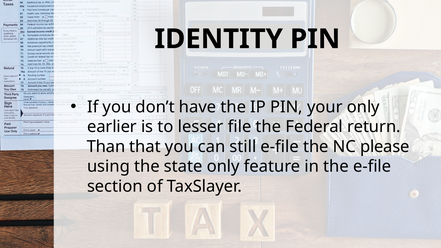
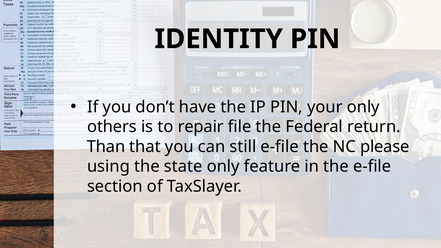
earlier: earlier -> others (112, 127)
lesser: lesser -> repair (201, 127)
